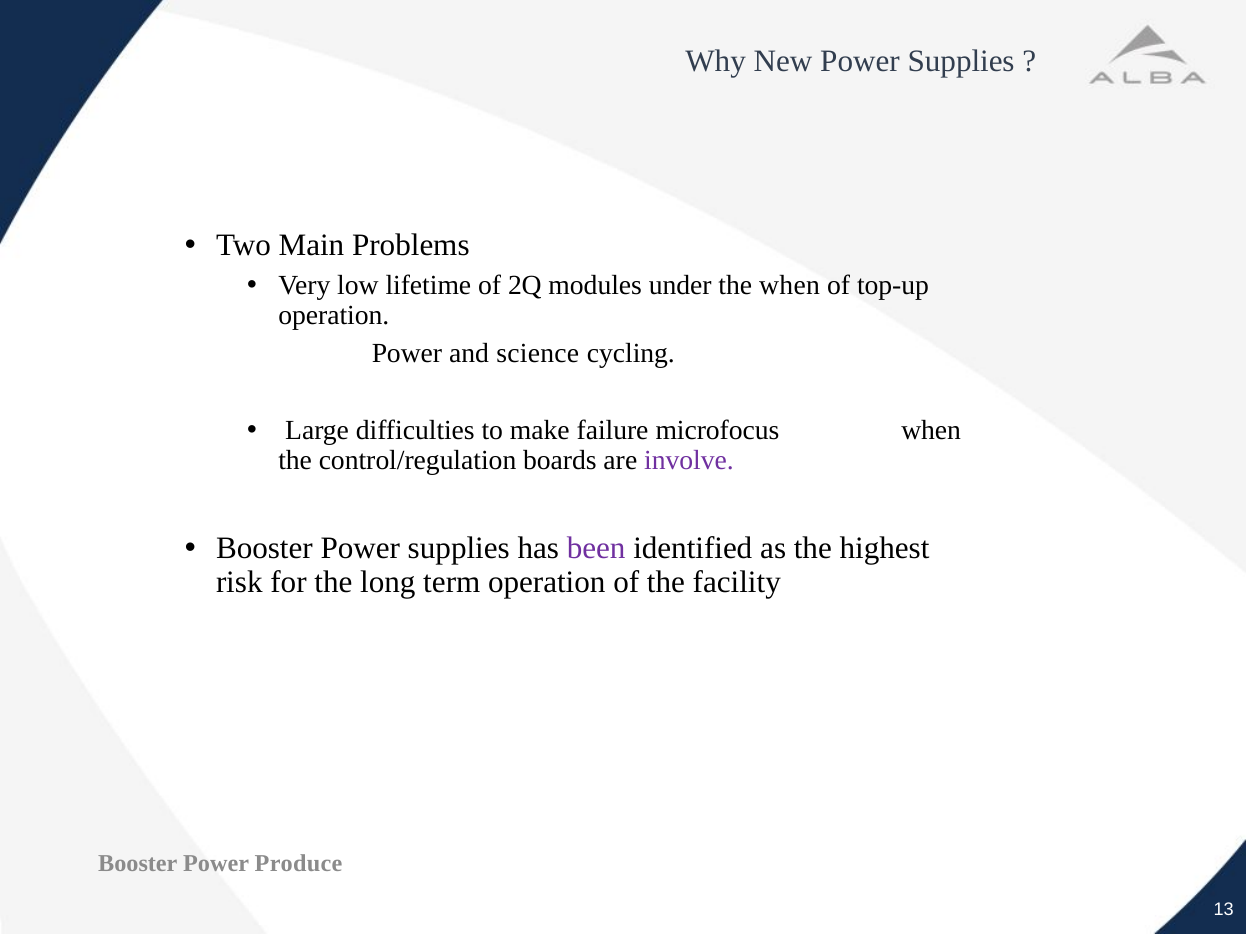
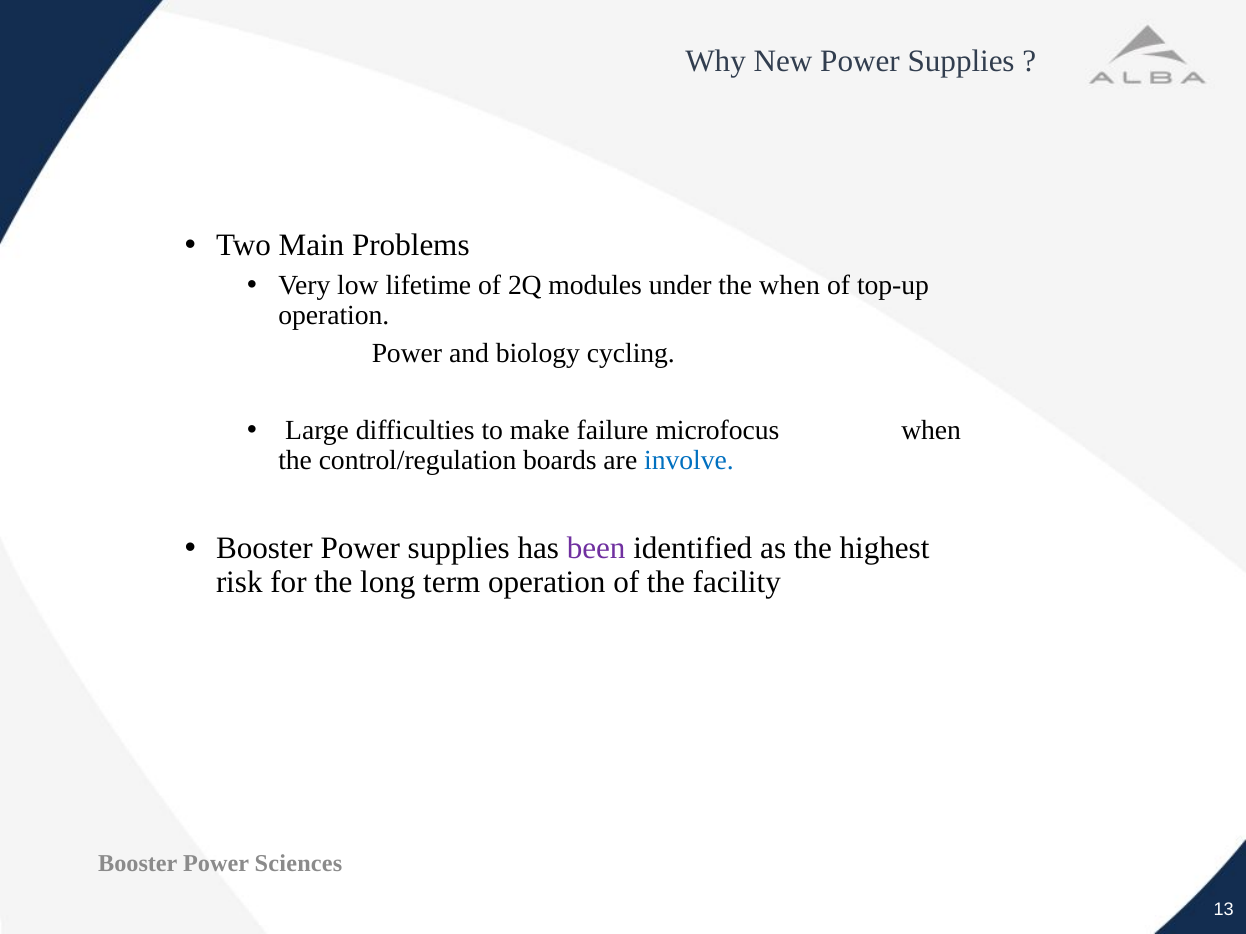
science: science -> biology (538, 354)
involve colour: purple -> blue (689, 461)
Produce: Produce -> Sciences (299, 864)
